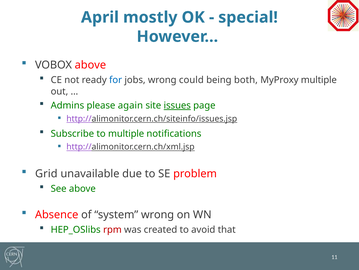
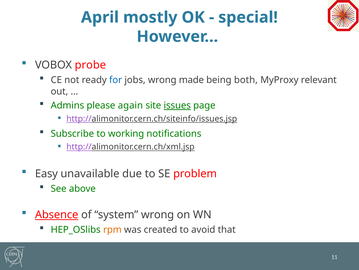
VOBOX above: above -> probe (90, 65)
could: could -> made (191, 80)
MyProxy multiple: multiple -> relevant (319, 80)
to multiple: multiple -> working (126, 133)
Grid: Grid -> Easy (46, 173)
Absence underline: none -> present (57, 214)
rpm colour: red -> orange (112, 229)
